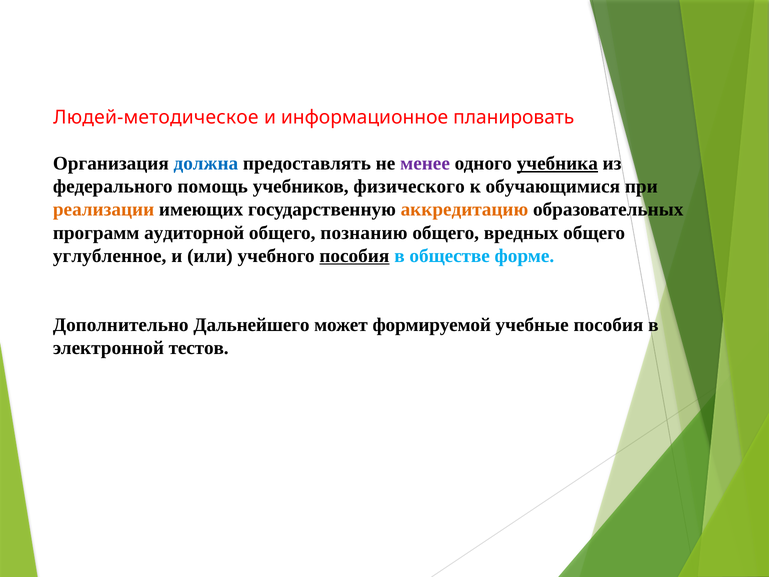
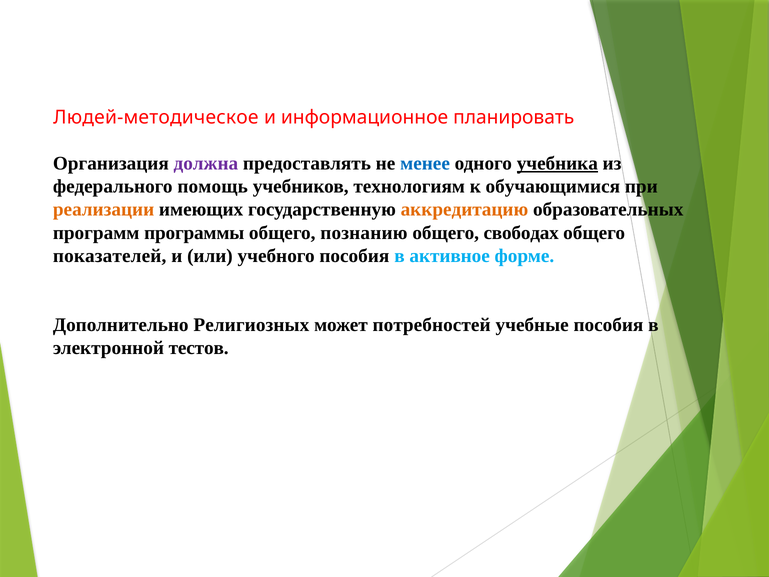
должна colour: blue -> purple (206, 163)
менее colour: purple -> blue (425, 163)
физического: физического -> технологиям (409, 186)
аудиторной: аудиторной -> программы (194, 233)
вредных: вредных -> свободах (521, 233)
углубленное: углубленное -> показателей (110, 256)
пособия underline: present -> none (354, 256)
обществе: обществе -> активное (450, 256)
Дальнейшего: Дальнейшего -> Религиозных (251, 325)
формируемой: формируемой -> потребностей (432, 325)
